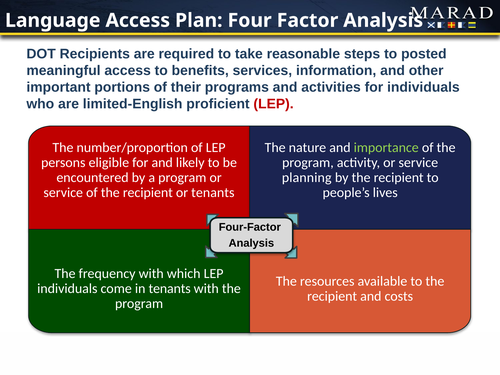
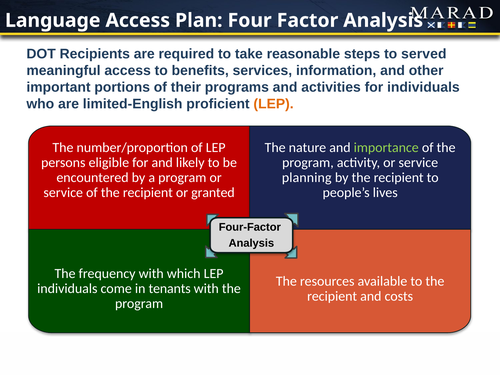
posted: posted -> served (424, 54)
LEP colour: red -> orange (274, 104)
or tenants: tenants -> granted (213, 193)
